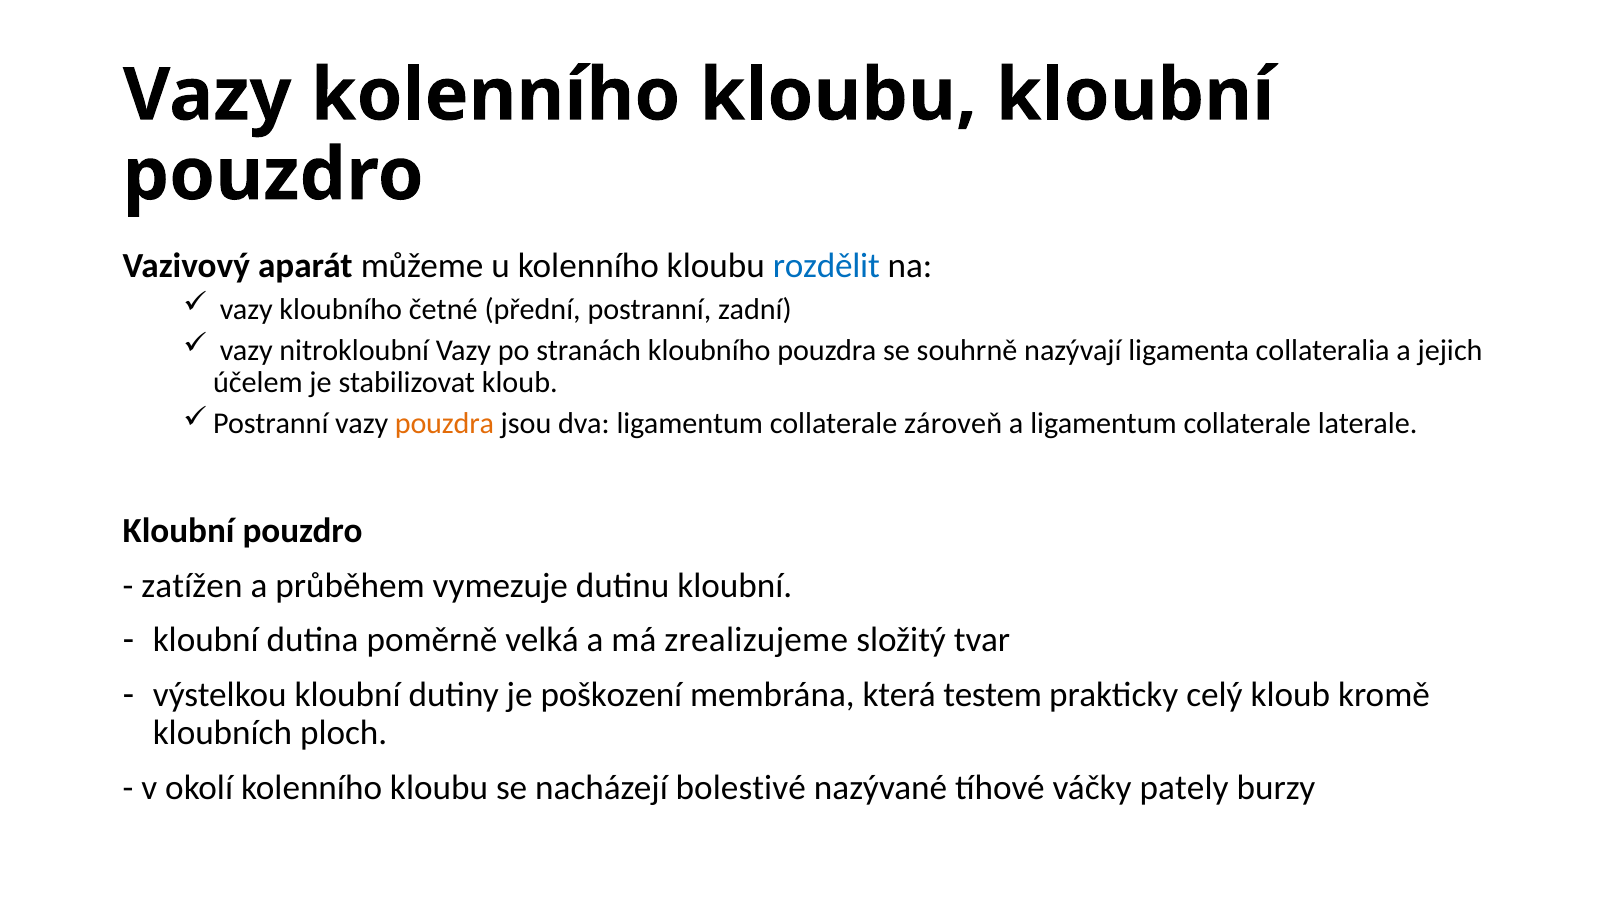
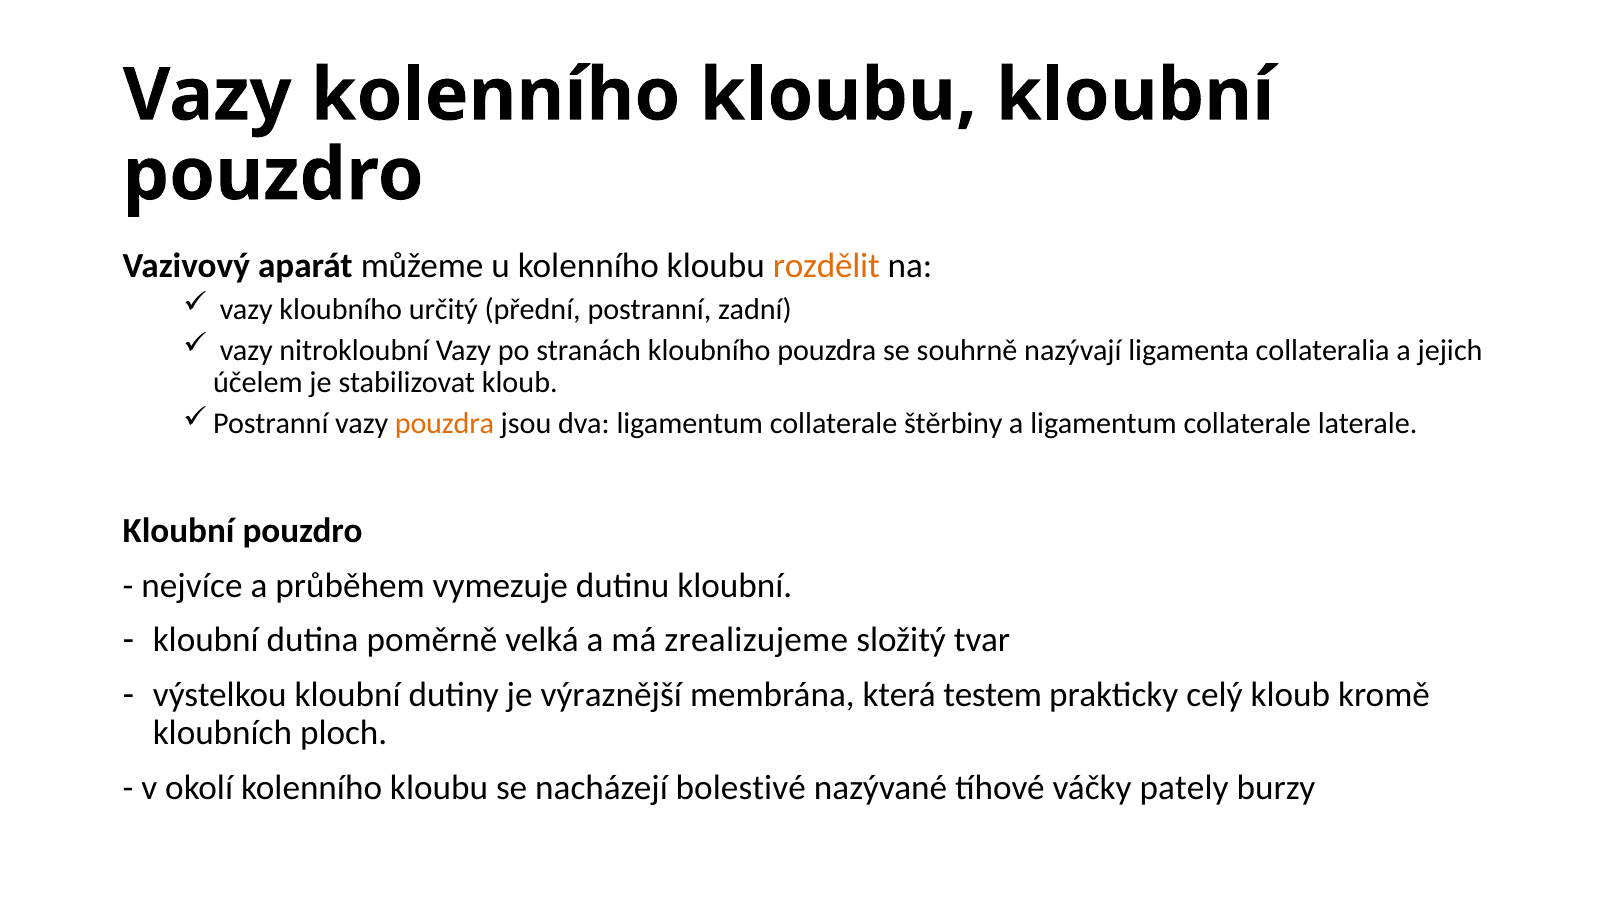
rozdělit colour: blue -> orange (826, 266)
četné: četné -> určitý (443, 309)
zároveň: zároveň -> štěrbiny (953, 424)
zatížen: zatížen -> nejvíce (192, 586)
poškození: poškození -> výraznější (611, 695)
